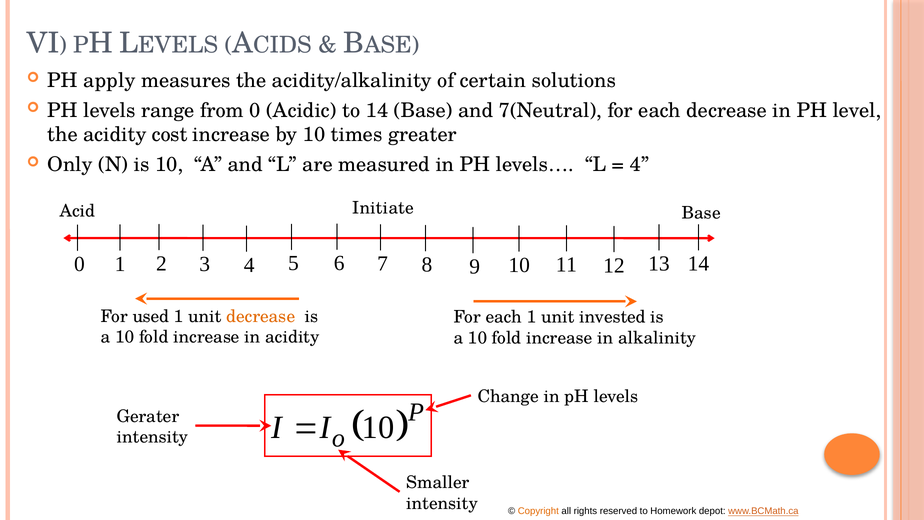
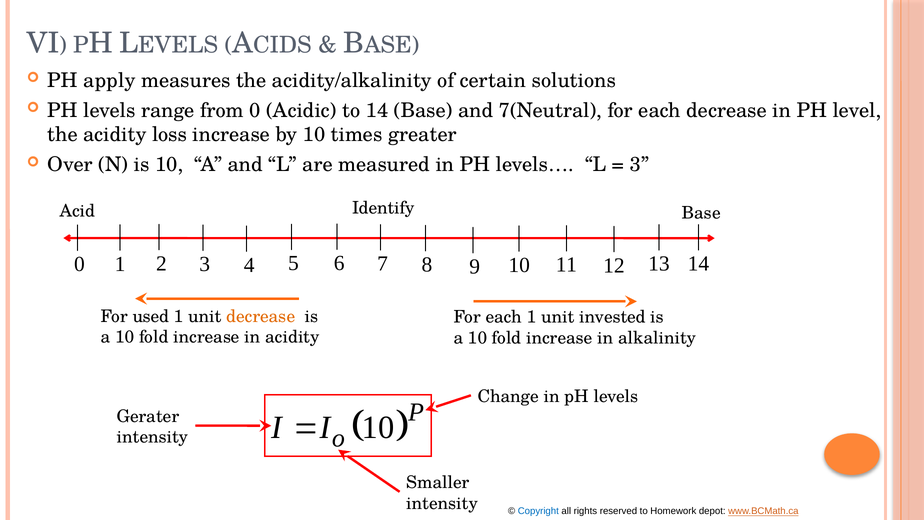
cost: cost -> loss (170, 135)
Only: Only -> Over (70, 165)
4: 4 -> 3 (639, 165)
Initiate: Initiate -> Identify (383, 208)
Copyright colour: orange -> blue (538, 511)
